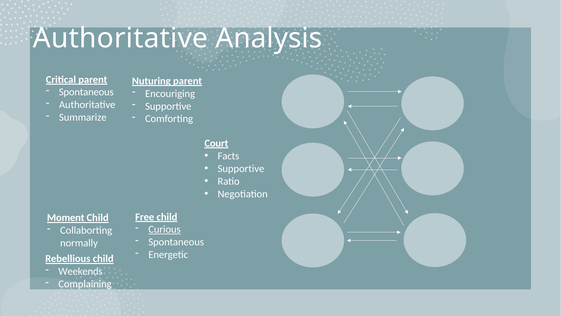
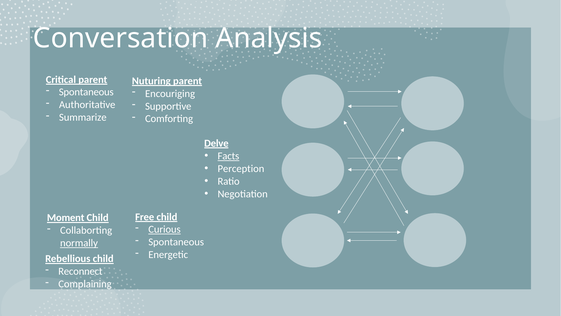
Authoritative: Authoritative -> Conversation (121, 38)
Court: Court -> Delve (216, 143)
Facts underline: none -> present (228, 156)
Supportive: Supportive -> Perception (241, 168)
normally underline: none -> present (79, 243)
Weekends: Weekends -> Reconnect (80, 271)
